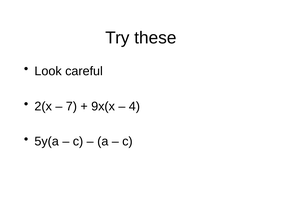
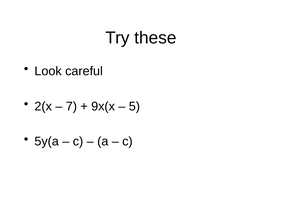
4: 4 -> 5 (135, 106)
